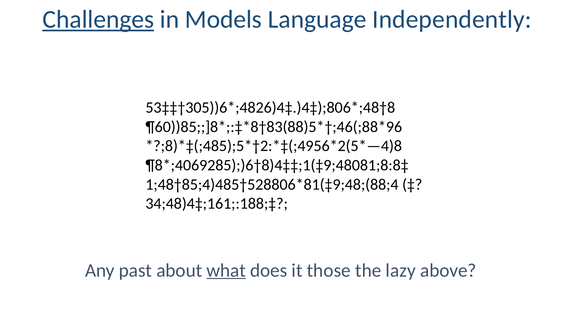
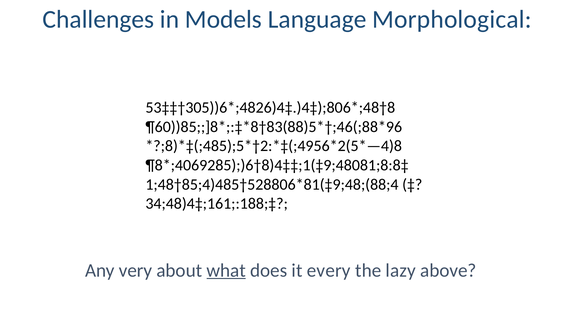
Challenges underline: present -> none (98, 19)
Independently: Independently -> Morphological (452, 19)
past: past -> very (135, 270)
those: those -> every (329, 270)
